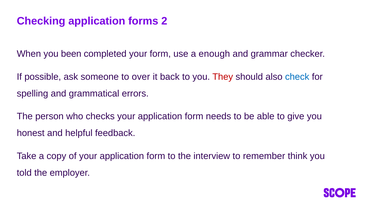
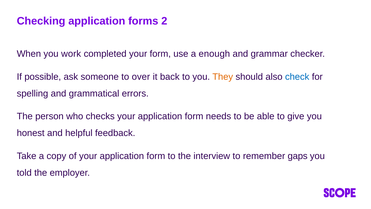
been: been -> work (71, 54)
They colour: red -> orange (223, 77)
think: think -> gaps (298, 156)
